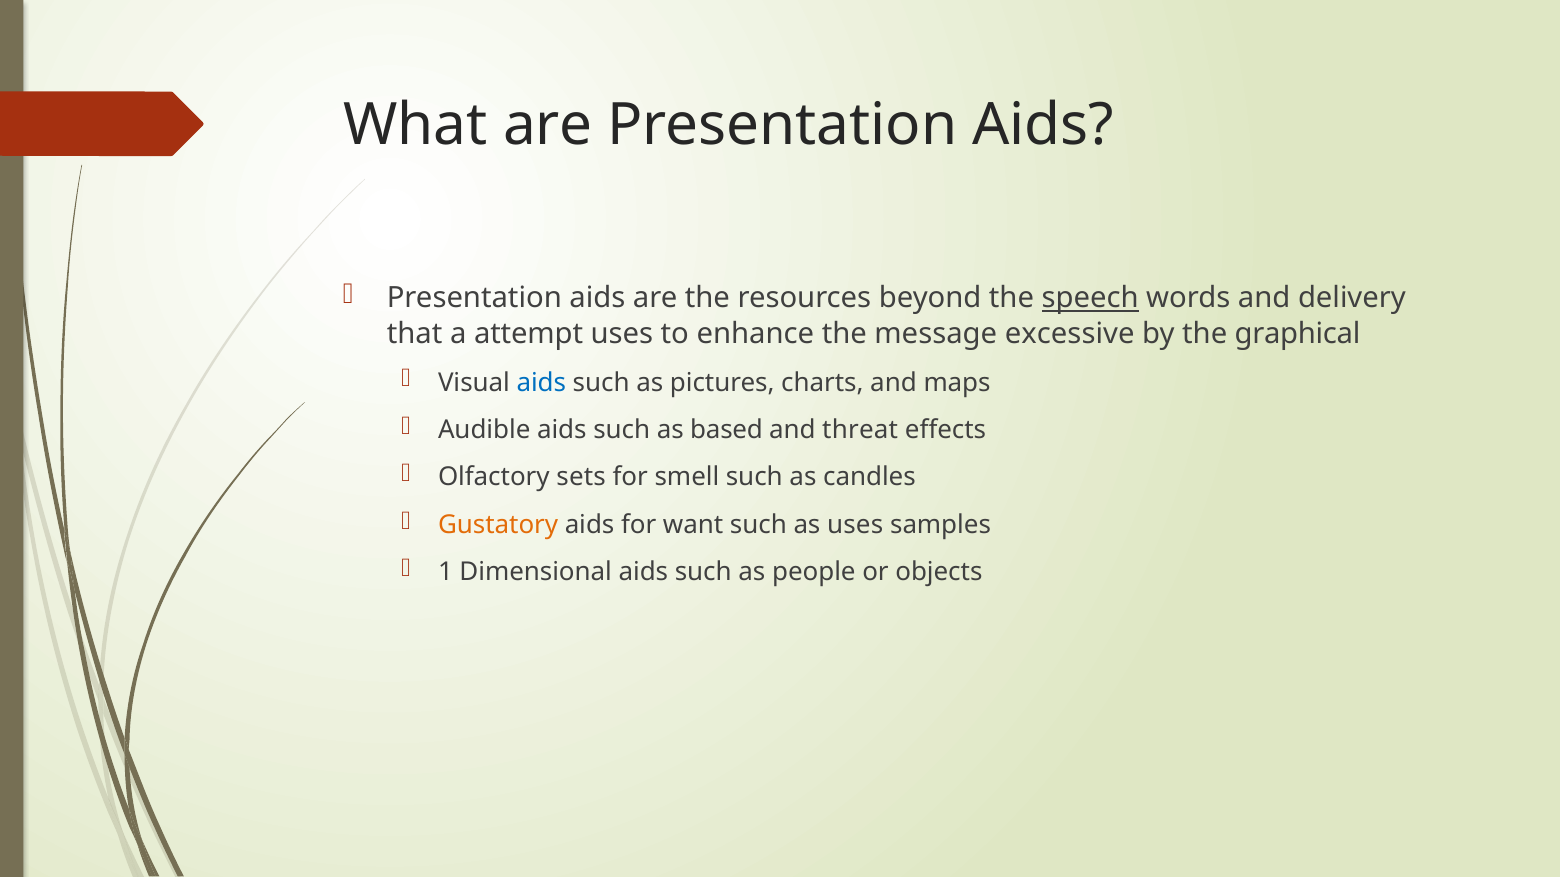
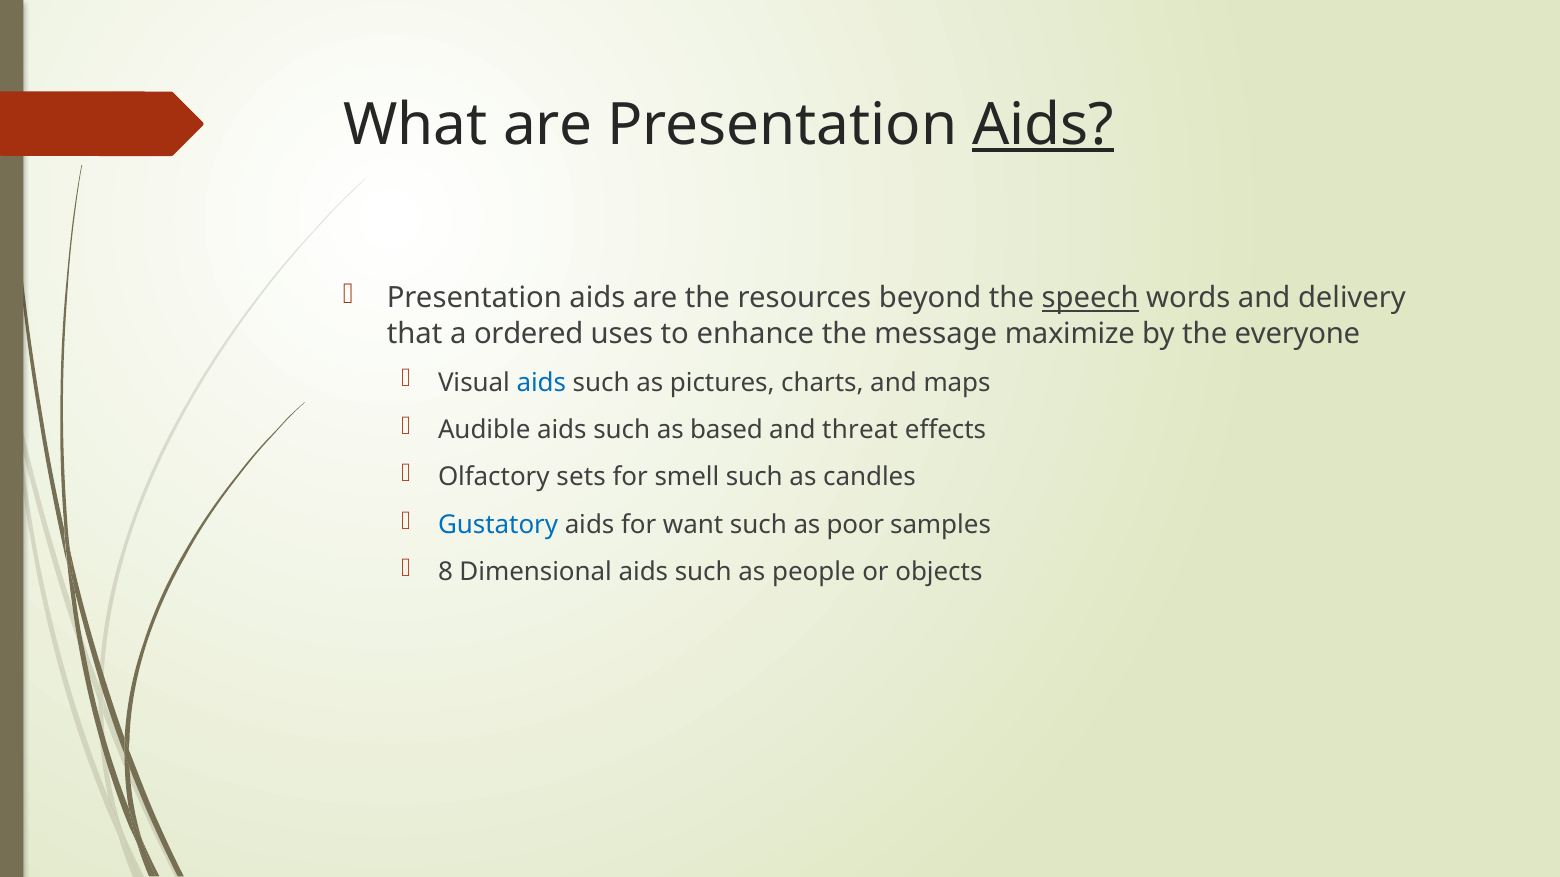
Aids underline: none -> present (1043, 125)
attempt: attempt -> ordered (529, 334)
excessive: excessive -> maximize (1070, 334)
graphical: graphical -> everyone (1297, 334)
Gustatory colour: orange -> blue (498, 525)
as uses: uses -> poor (855, 525)
1: 1 -> 8 (445, 573)
